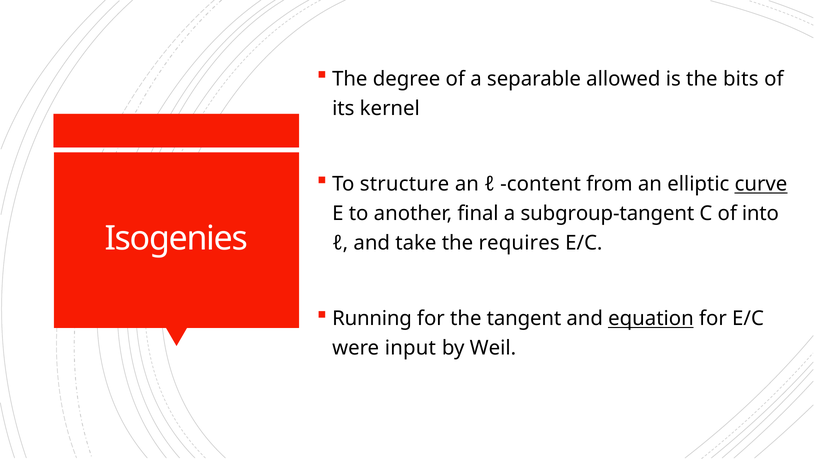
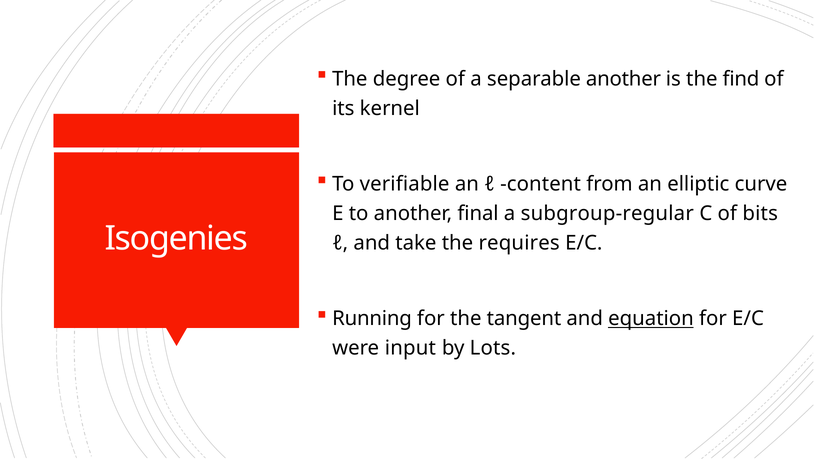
separable allowed: allowed -> another (623, 79)
bits: bits -> find (741, 79)
structure: structure -> verifiable (405, 184)
curve underline: present -> none (761, 184)
subgroup-tangent: subgroup-tangent -> subgroup-regular (607, 213)
into: into -> bits (760, 213)
Weil: Weil -> Lots (493, 348)
